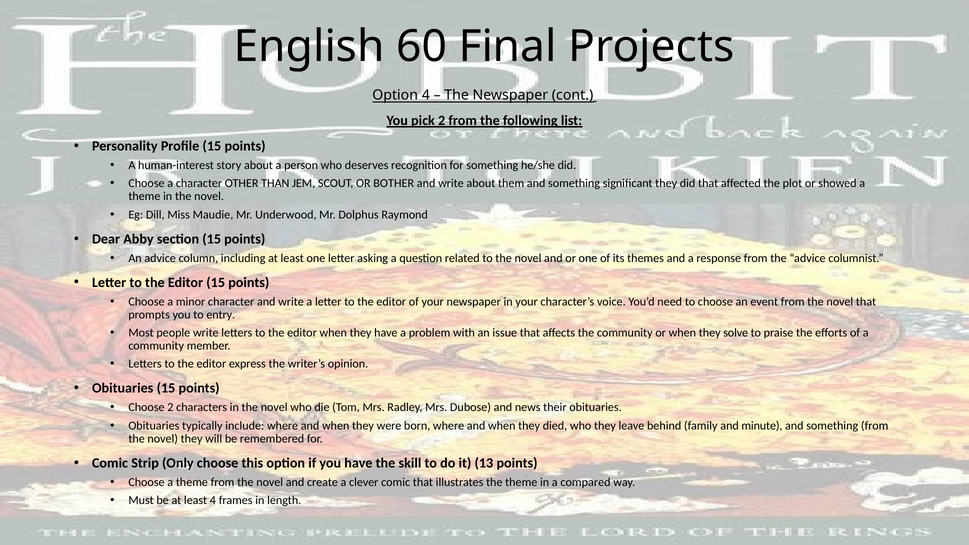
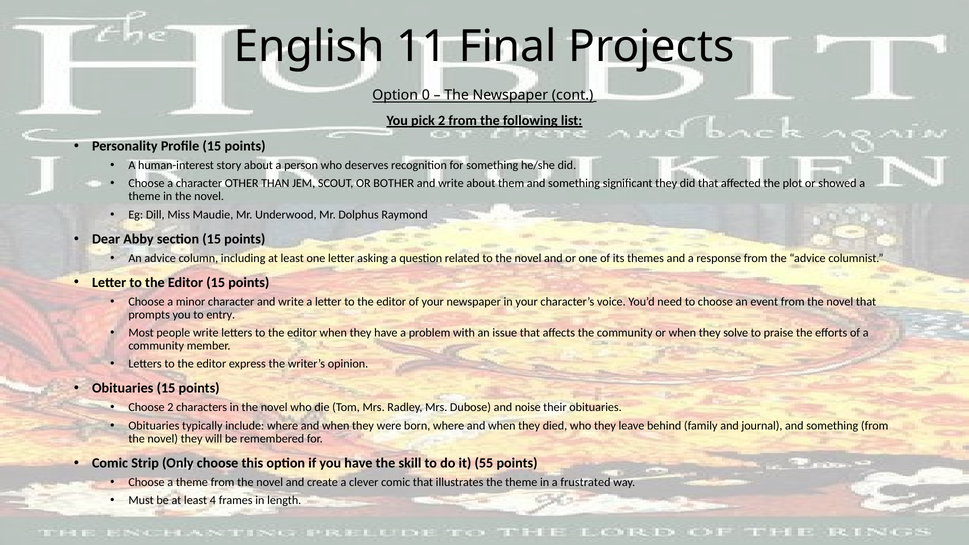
60: 60 -> 11 (422, 47)
Option 4: 4 -> 0 (426, 95)
news: news -> noise (528, 407)
minute: minute -> journal (762, 426)
13: 13 -> 55 (484, 463)
compared: compared -> frustrated (585, 482)
